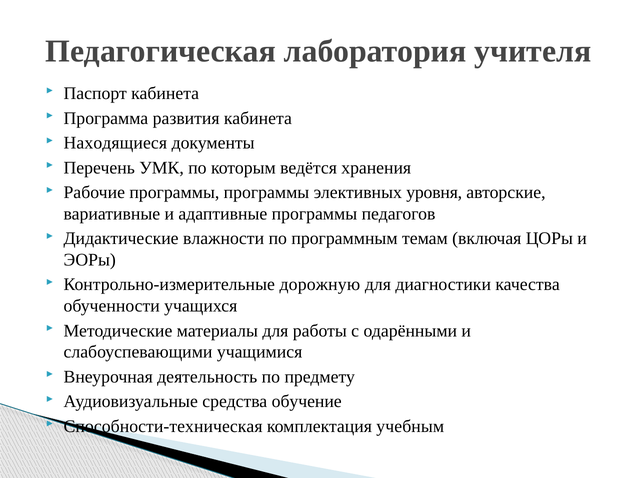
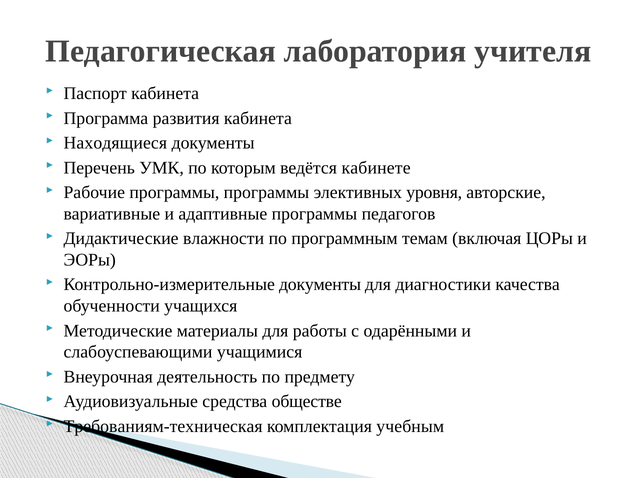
хранения: хранения -> кабинете (376, 168)
Контрольно-измерительные дорожную: дорожную -> документы (320, 284)
обучение: обучение -> обществе (307, 401)
Способности-техническая: Способности-техническая -> Требованиям-техническая (163, 426)
